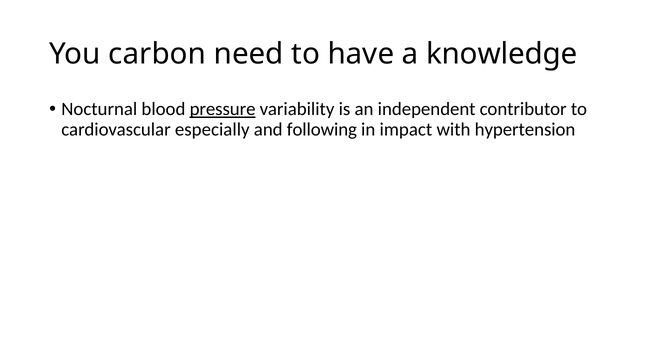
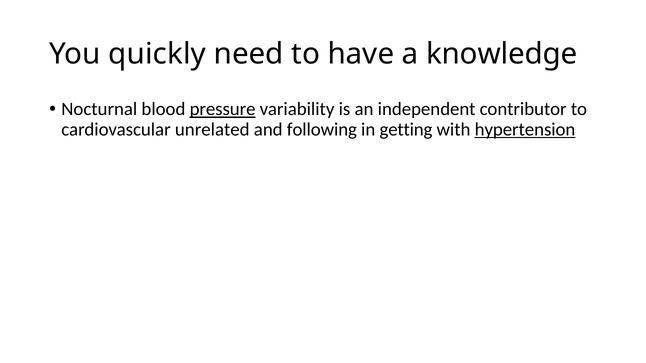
carbon: carbon -> quickly (157, 54)
especially: especially -> unrelated (212, 130)
impact: impact -> getting (406, 130)
hypertension underline: none -> present (525, 130)
